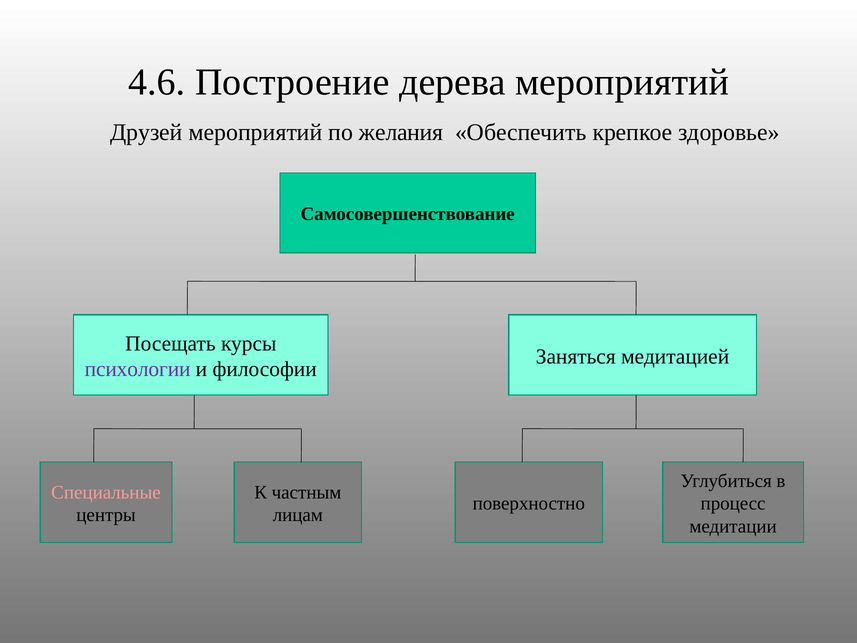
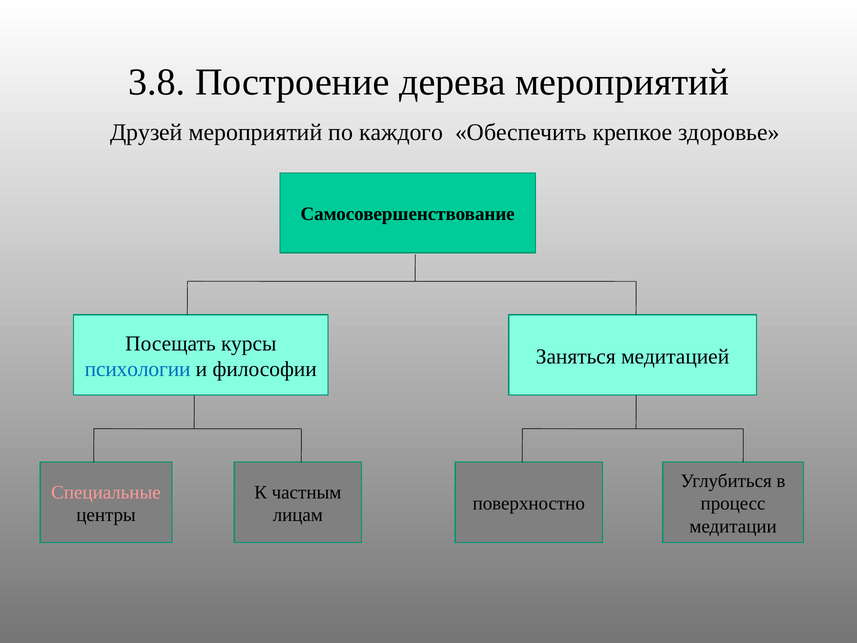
4.6: 4.6 -> 3.8 (157, 82)
желания: желания -> каждого (401, 132)
психологии colour: purple -> blue (138, 369)
